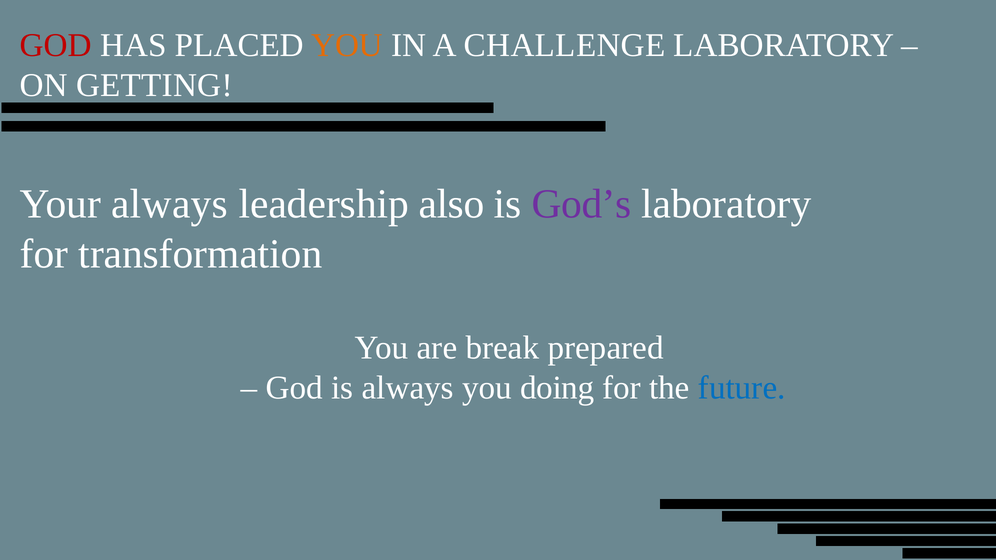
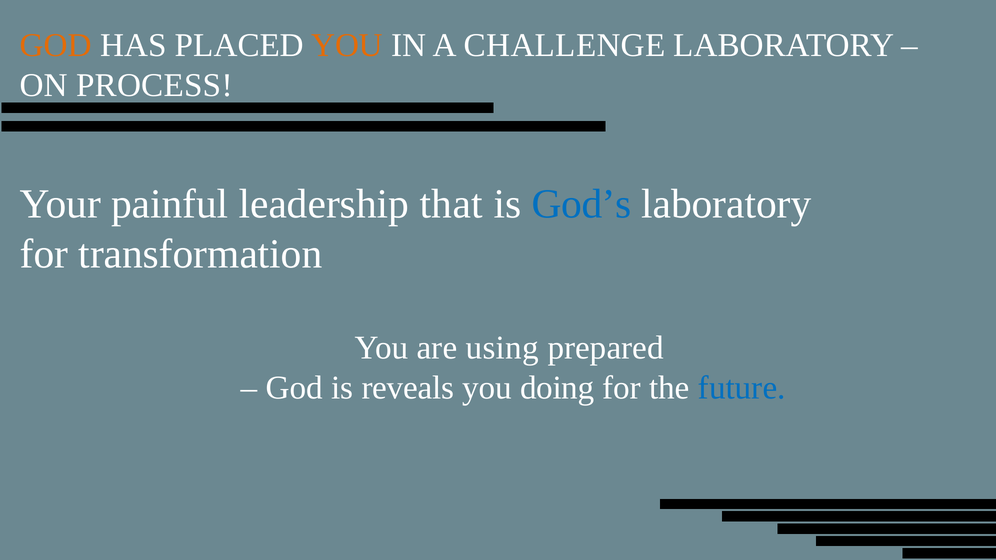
GOD colour: red -> orange (56, 46)
GETTING: GETTING -> PROCESS (154, 85)
Your always: always -> painful (170, 204)
also: also -> that (451, 204)
God’s colour: purple -> blue (582, 204)
break: break -> using (502, 348)
is always: always -> reveals (408, 388)
